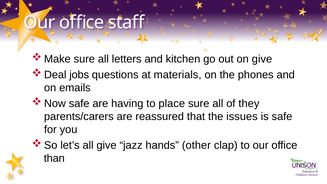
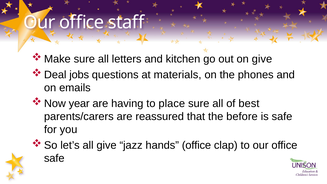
safe: safe -> year (79, 103)
they: they -> best (249, 103)
issues: issues -> before (242, 117)
hands other: other -> office (196, 145)
than: than -> safe (54, 158)
